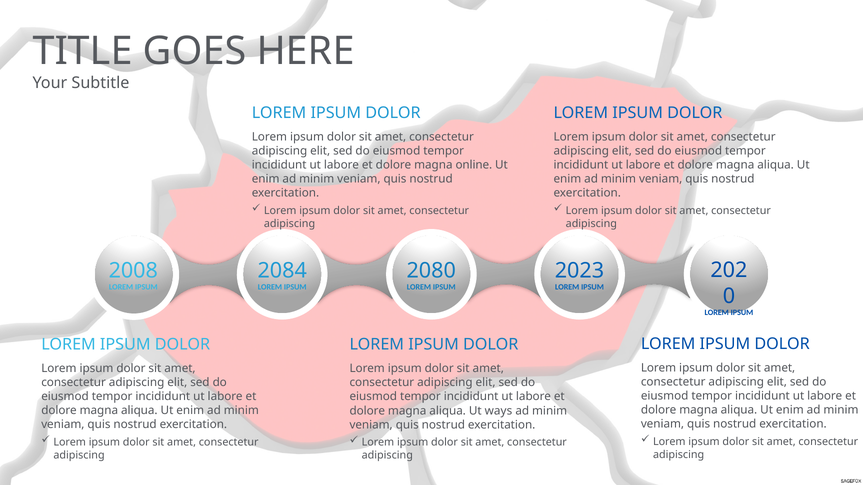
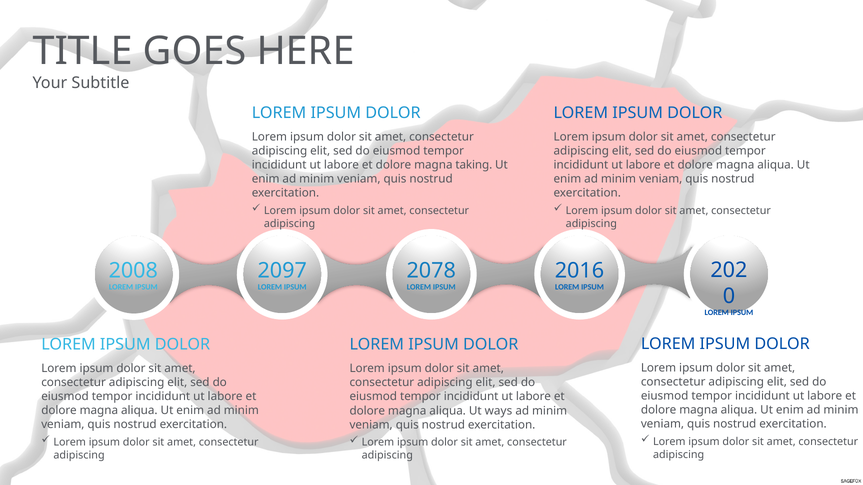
online: online -> taking (474, 165)
2084: 2084 -> 2097 (282, 271)
2080: 2080 -> 2078 (431, 271)
2023: 2023 -> 2016 (579, 271)
